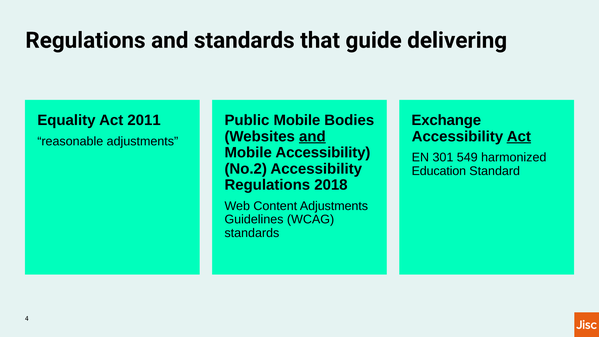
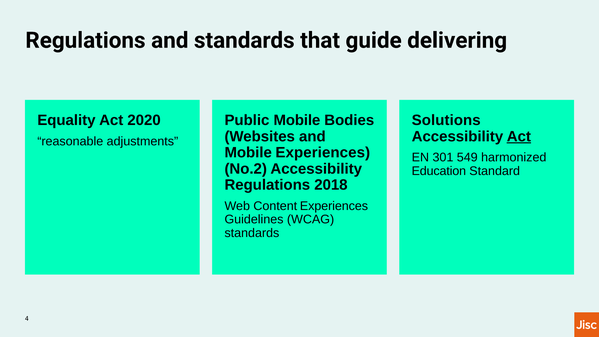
2011: 2011 -> 2020 (144, 120)
Exchange: Exchange -> Solutions (446, 120)
and underline: present -> none (312, 136)
Mobile Accessibility: Accessibility -> Experiences (323, 153)
Content Adjustments: Adjustments -> Experiences (334, 206)
